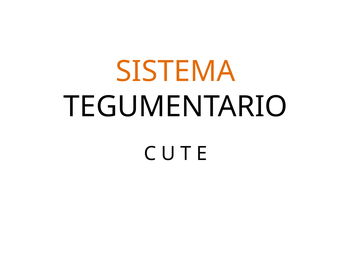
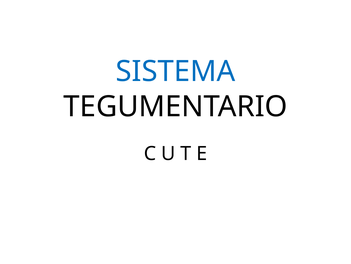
SISTEMA colour: orange -> blue (175, 71)
